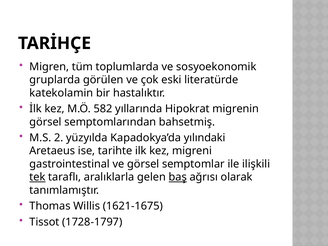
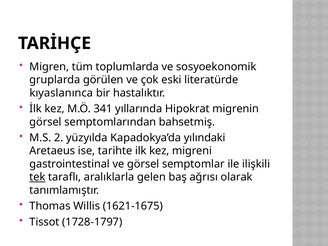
katekolamin: katekolamin -> kıyaslanınca (61, 93)
582: 582 -> 341 (103, 109)
baş underline: present -> none (178, 177)
